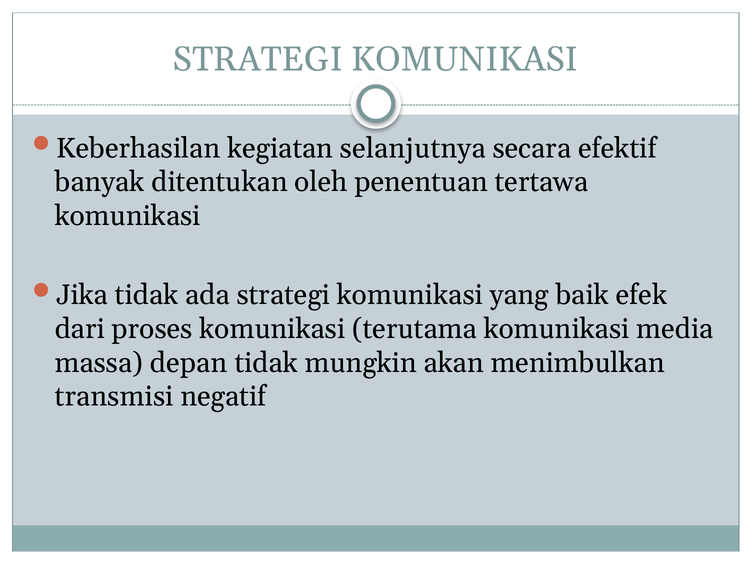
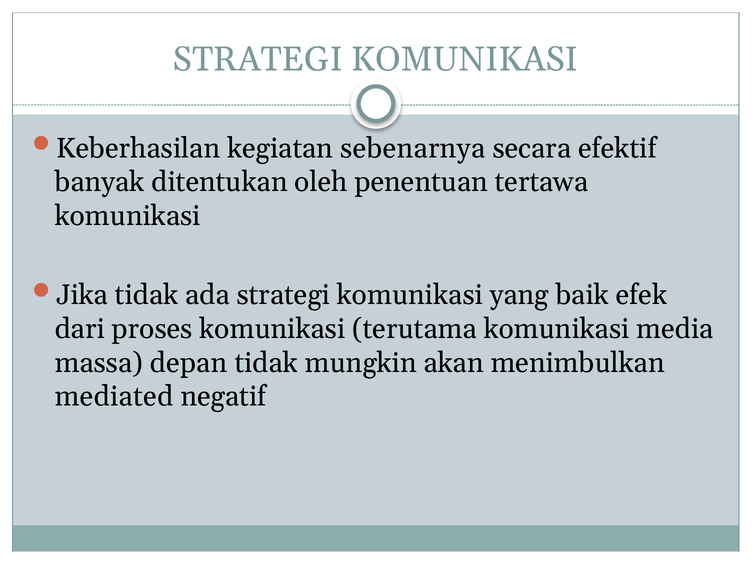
selanjutnya: selanjutnya -> sebenarnya (413, 148)
transmisi: transmisi -> mediated (114, 397)
